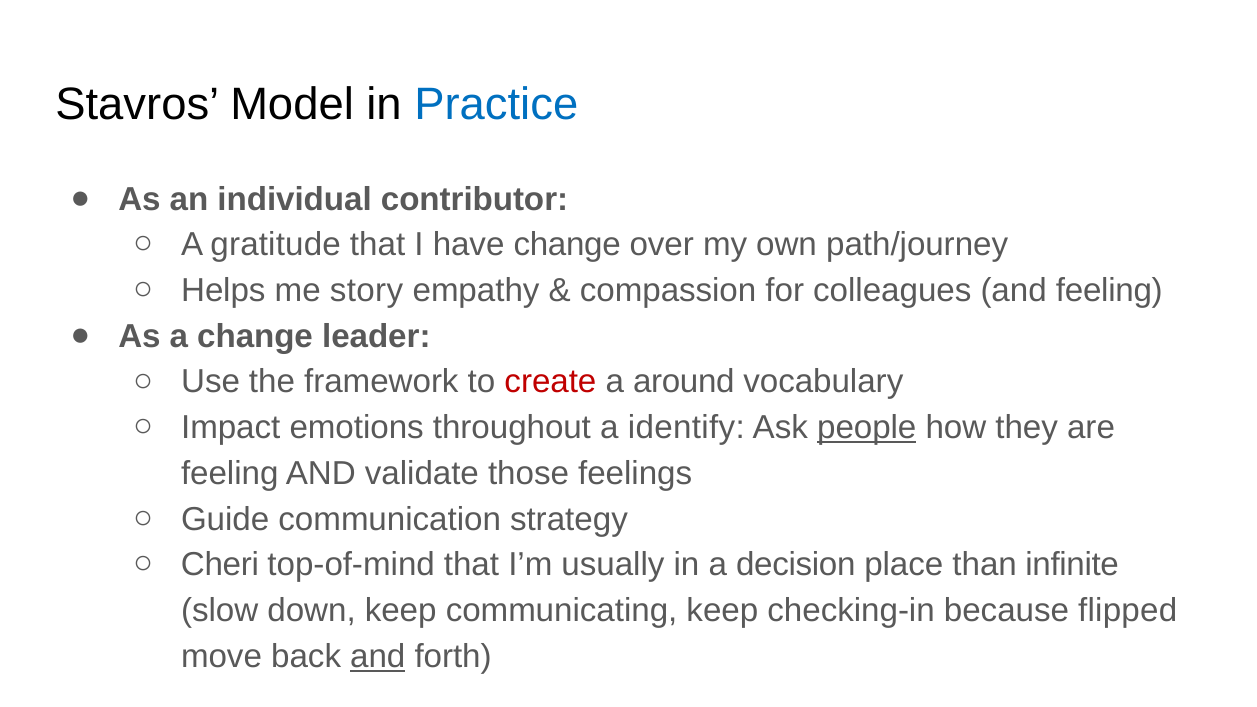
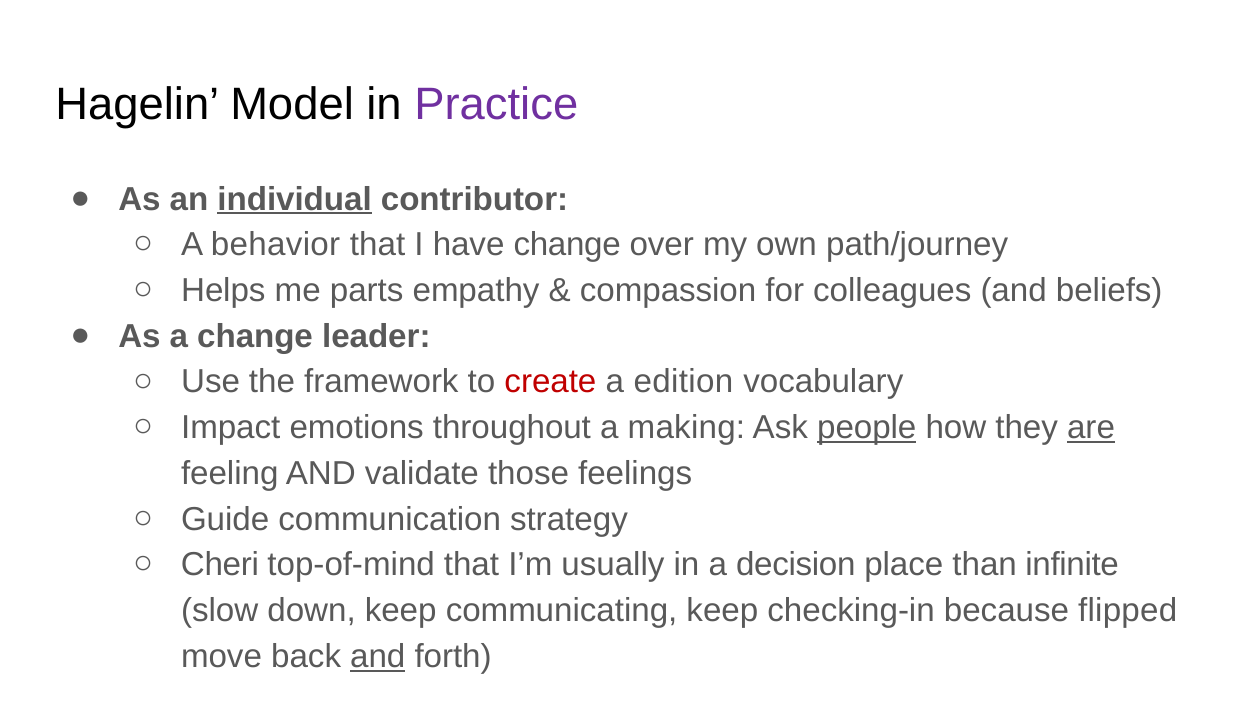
Stavros: Stavros -> Hagelin (137, 104)
Practice colour: blue -> purple (496, 104)
individual underline: none -> present (295, 199)
gratitude: gratitude -> behavior (276, 245)
story: story -> parts (367, 291)
and feeling: feeling -> beliefs (1109, 291)
around: around -> edition (684, 382)
identify: identify -> making (686, 428)
are underline: none -> present (1091, 428)
